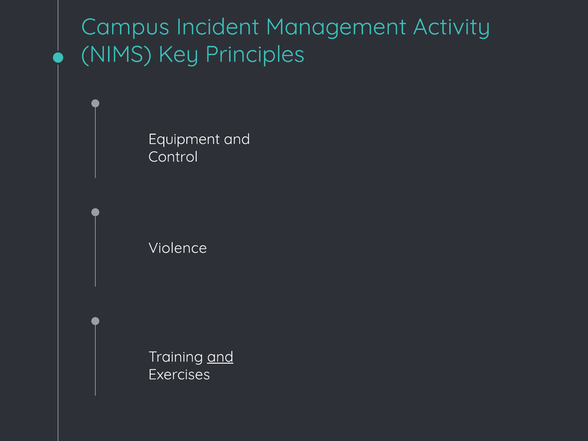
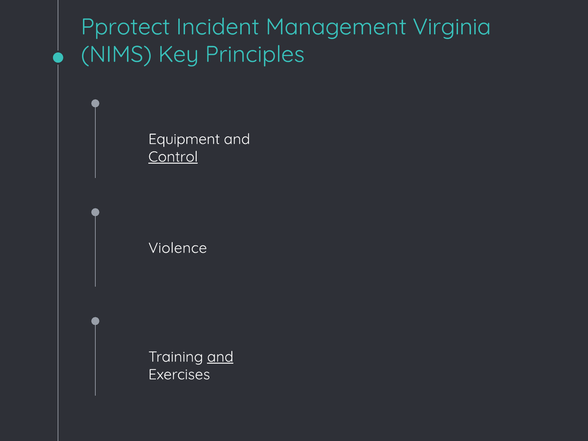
Campus: Campus -> Pprotect (125, 27)
Activity: Activity -> Virginia (452, 27)
Control underline: none -> present (173, 157)
